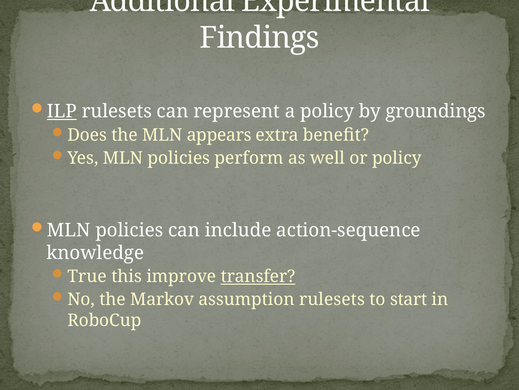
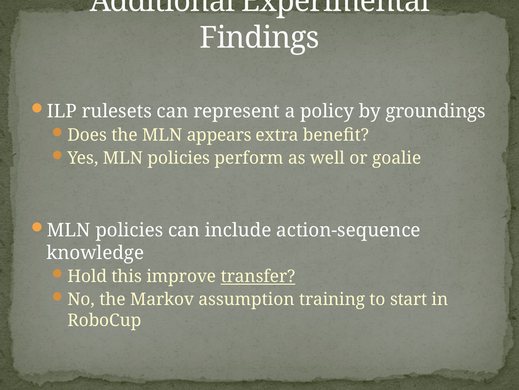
ILP underline: present -> none (62, 111)
or policy: policy -> goalie (397, 158)
True: True -> Hold (87, 276)
assumption rulesets: rulesets -> training (332, 299)
